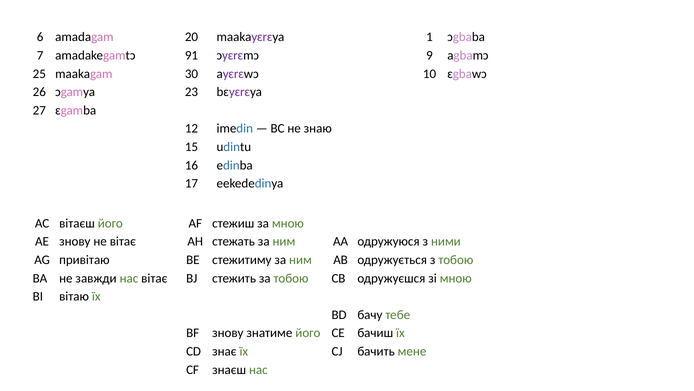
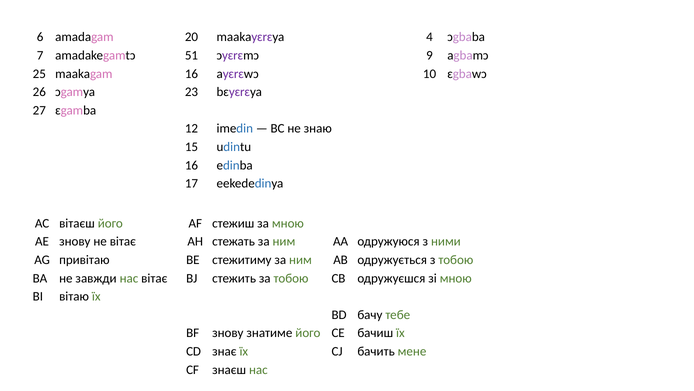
1: 1 -> 4 (430, 37)
91: 91 -> 51 (191, 55)
maakagam 30: 30 -> 16 (191, 74)
